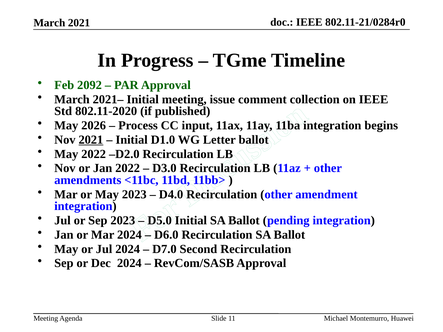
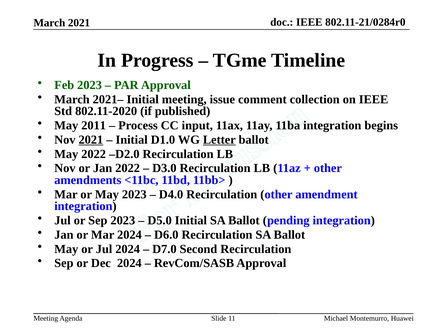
Feb 2092: 2092 -> 2023 (90, 85)
2026: 2026 -> 2011 (94, 126)
Letter underline: none -> present (219, 140)
